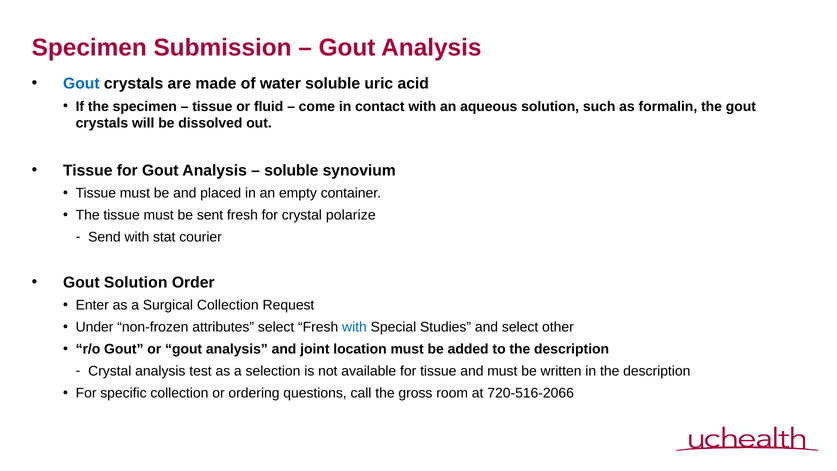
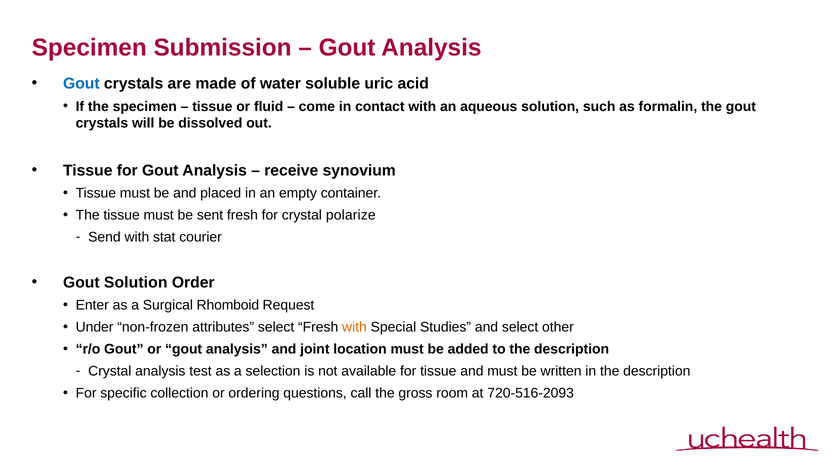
soluble: soluble -> receive (291, 170)
Surgical Collection: Collection -> Rhomboid (228, 305)
with colour: blue -> orange (354, 327)
720-516-2066: 720-516-2066 -> 720-516-2093 (531, 393)
